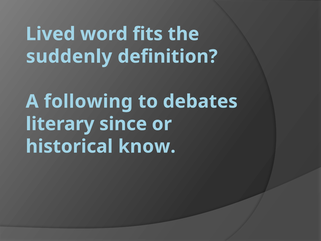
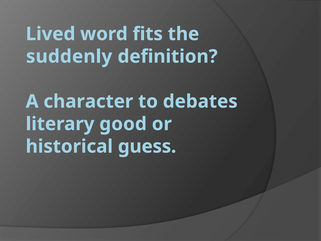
following: following -> character (88, 101)
since: since -> good (123, 124)
know: know -> guess (147, 146)
